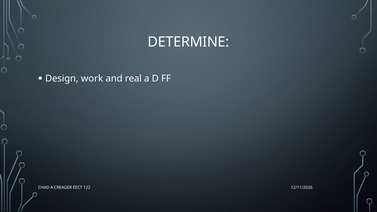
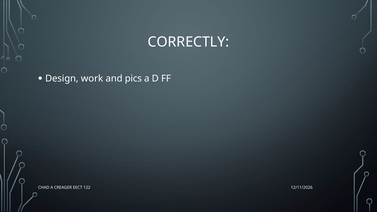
DETERMINE: DETERMINE -> CORRECTLY (188, 42)
real: real -> pics (133, 79)
